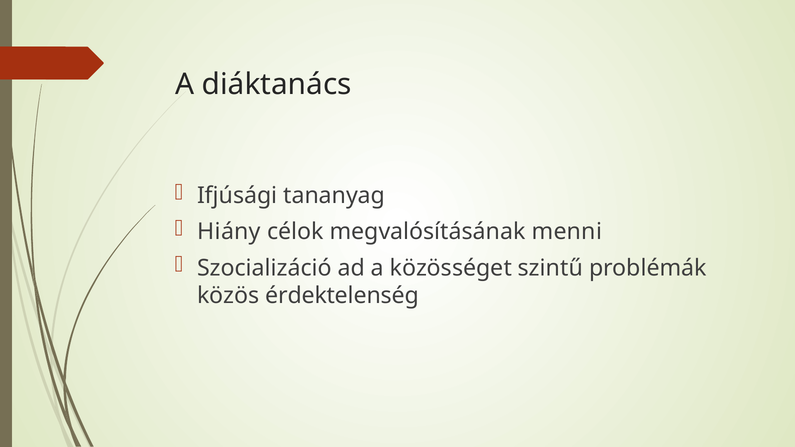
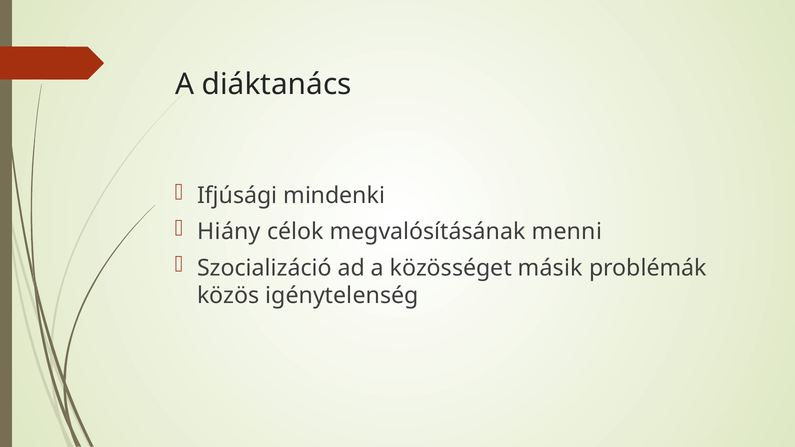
tananyag: tananyag -> mindenki (334, 196)
szintű: szintű -> másik (550, 268)
érdektelenség: érdektelenség -> igénytelenség (342, 296)
